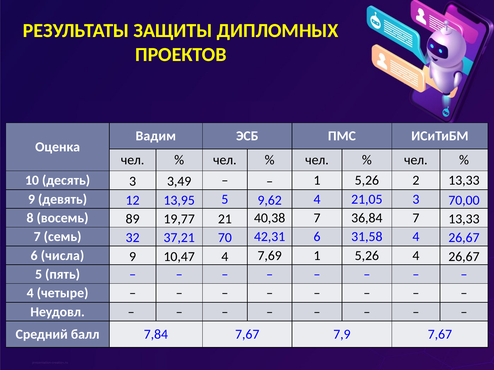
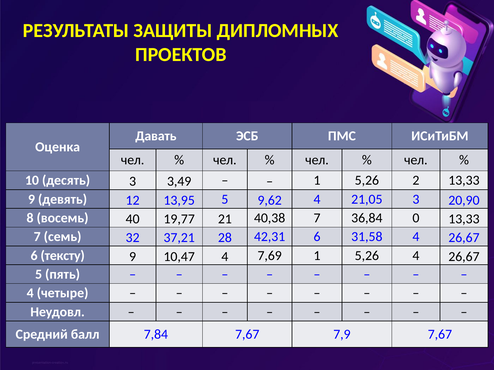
Вадим: Вадим -> Давать (156, 136)
70,00: 70,00 -> 20,90 (464, 200)
89: 89 -> 40 (133, 219)
36,84 7: 7 -> 0 (416, 218)
70: 70 -> 28 (225, 238)
числа: числа -> тексту (63, 256)
